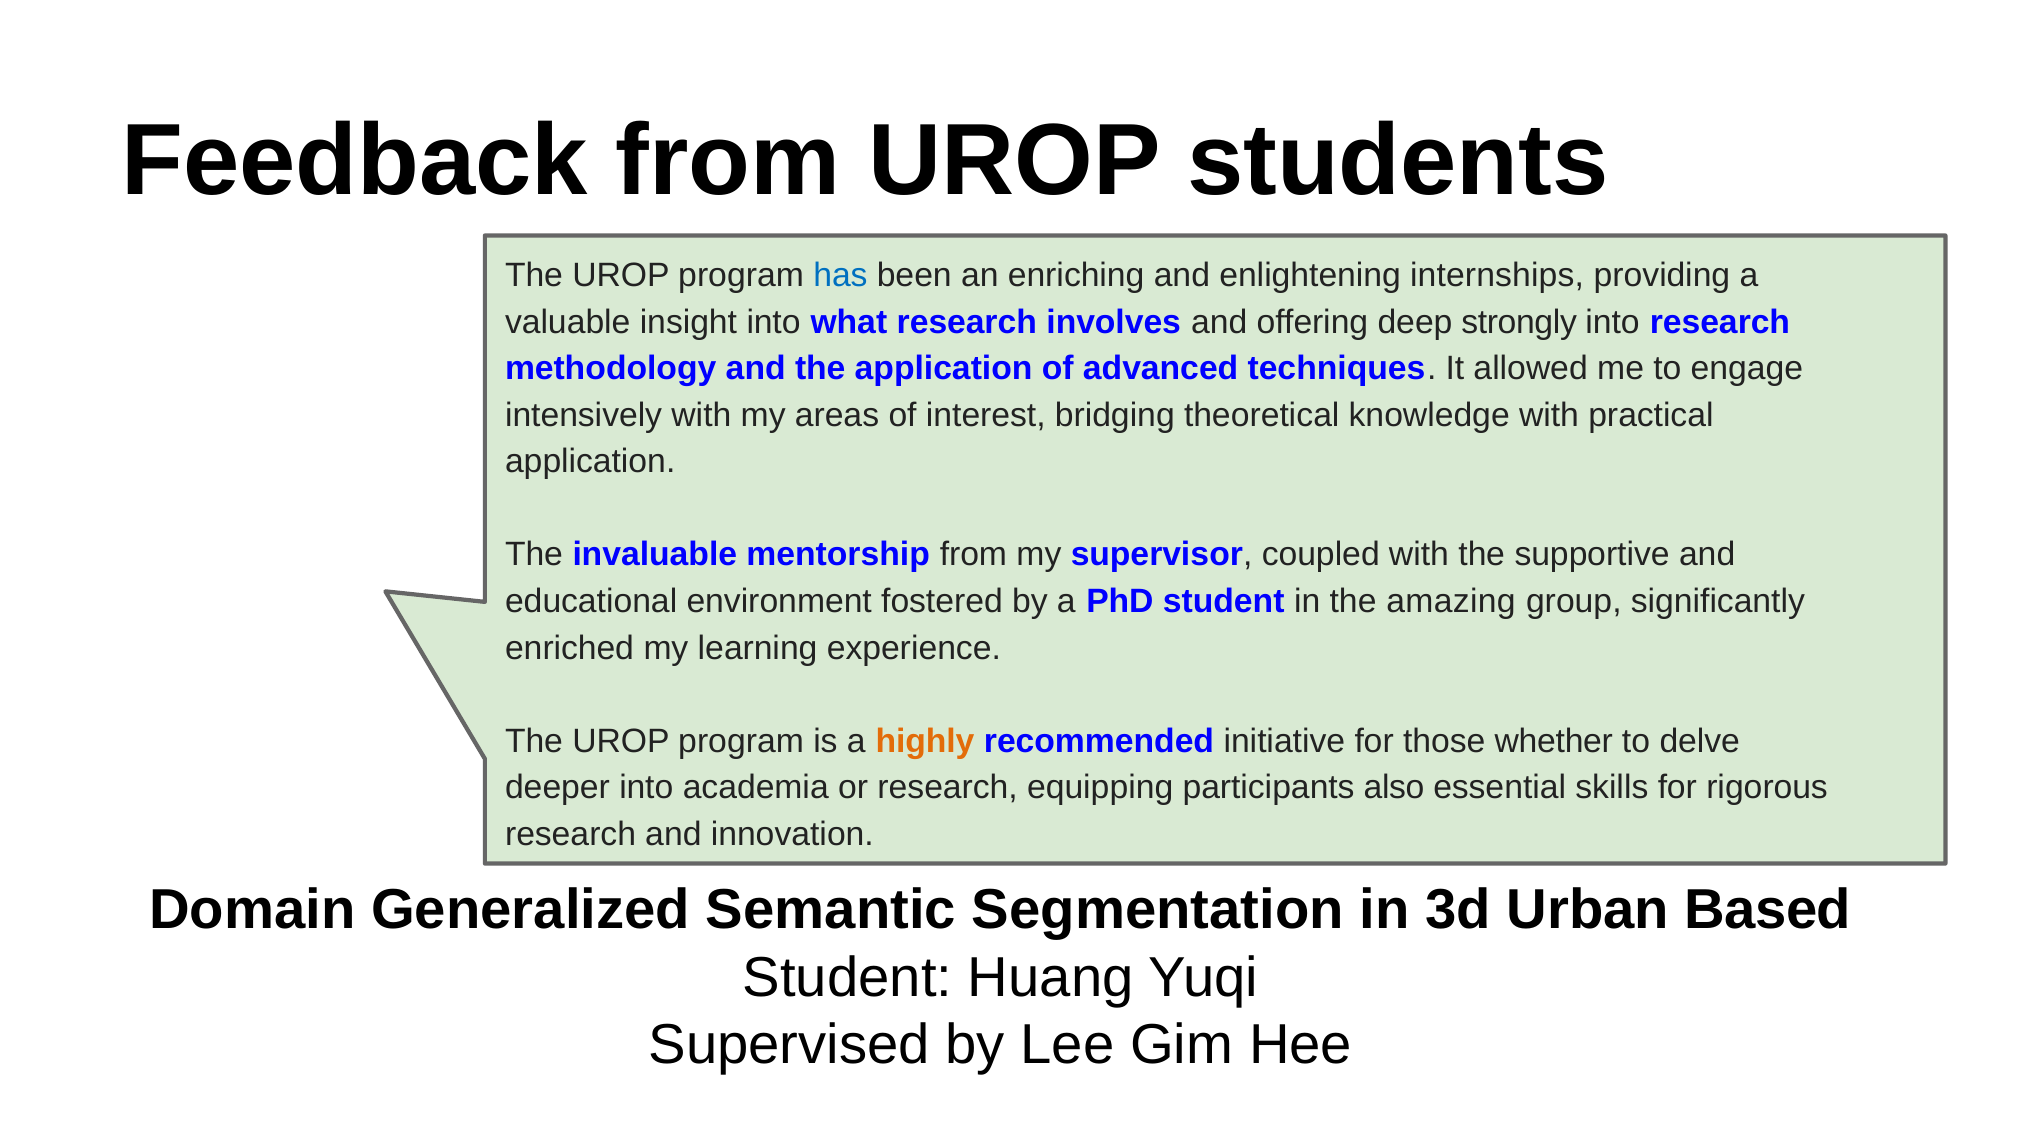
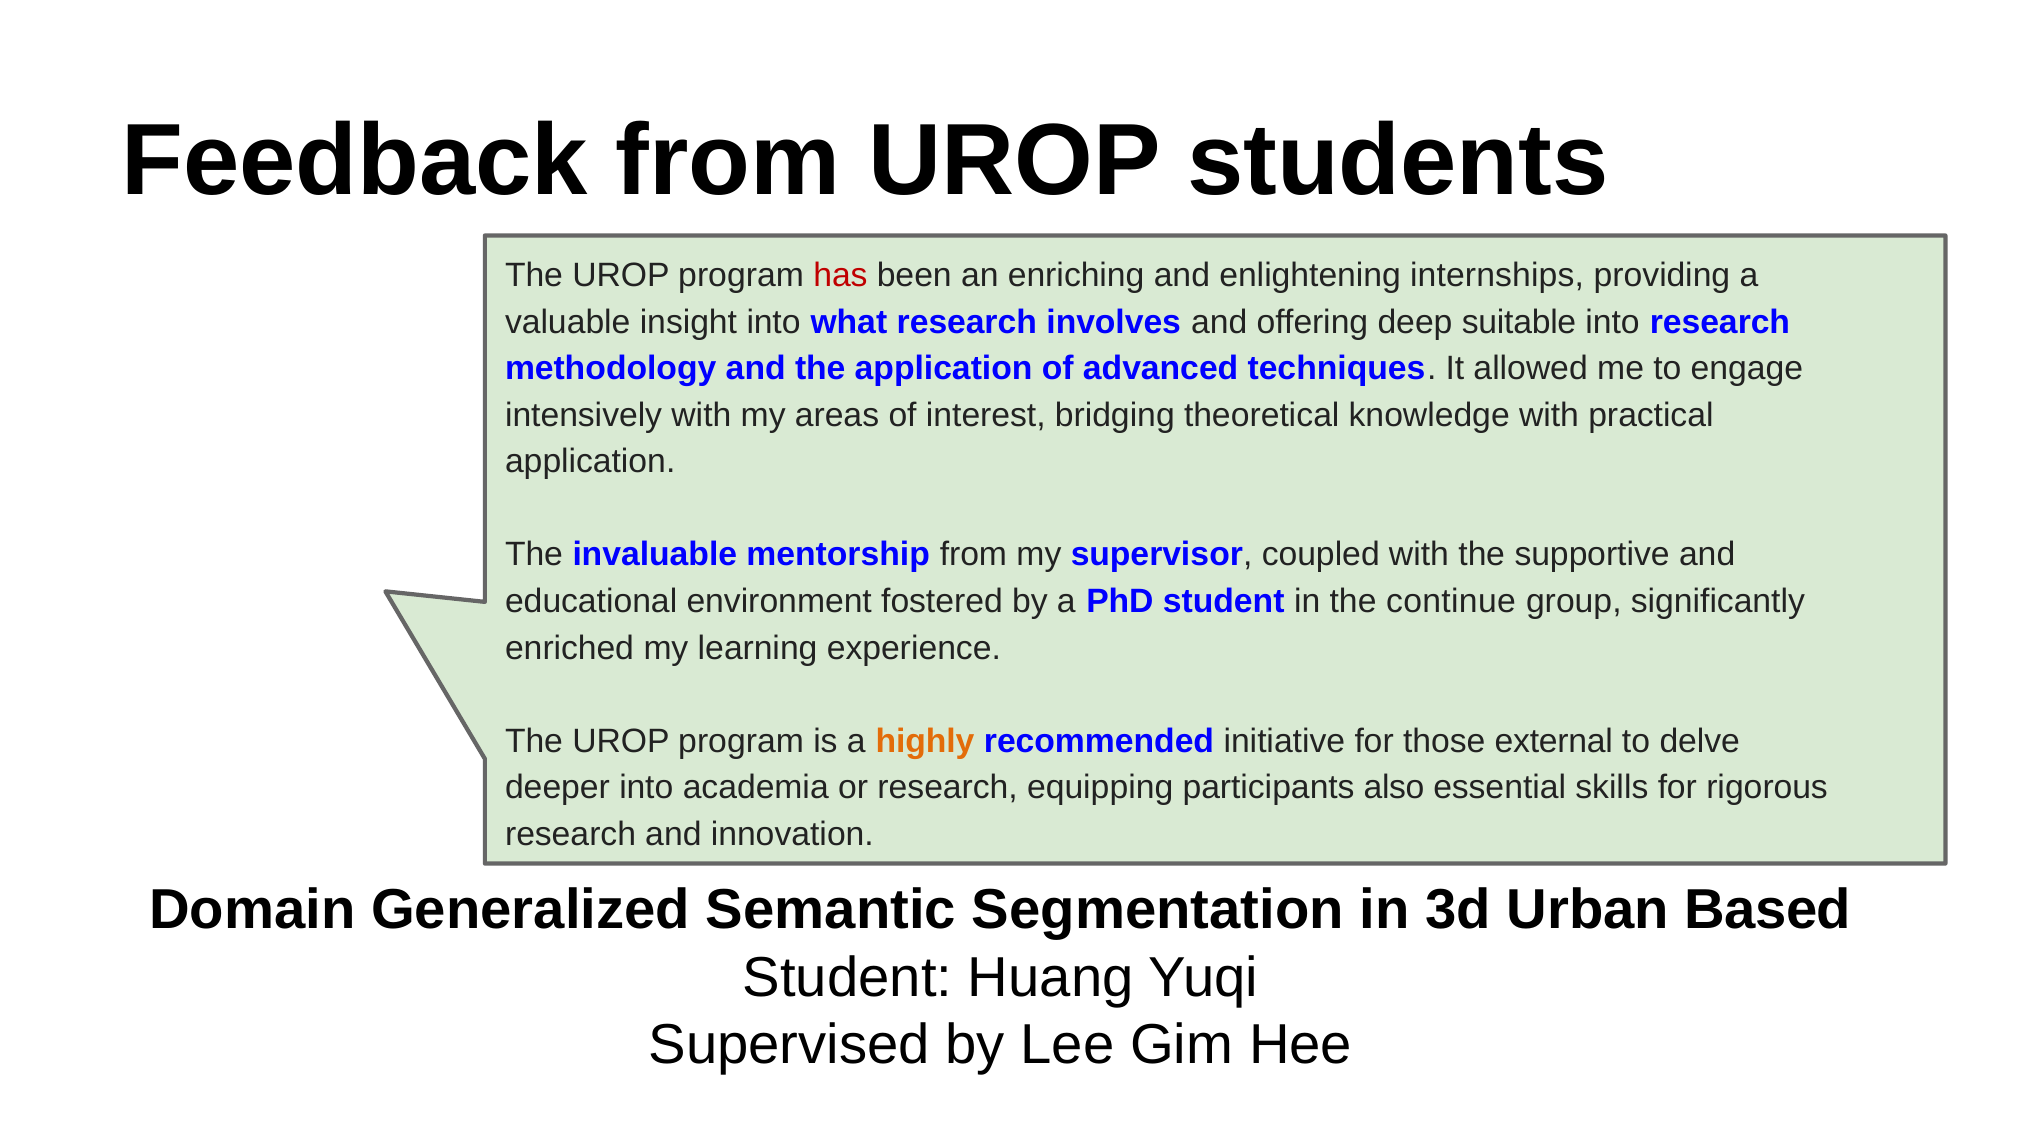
has colour: blue -> red (840, 275)
strongly: strongly -> suitable (1519, 322)
amazing: amazing -> continue (1451, 601)
whether: whether -> external (1554, 741)
